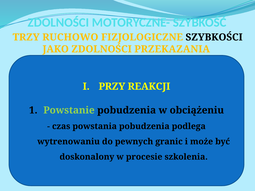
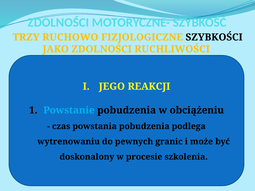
PRZEKAZANIA: PRZEKAZANIA -> RUCHLIWOŚCI (172, 49)
PRZY: PRZY -> JEGO (112, 87)
Powstanie colour: light green -> light blue (69, 110)
